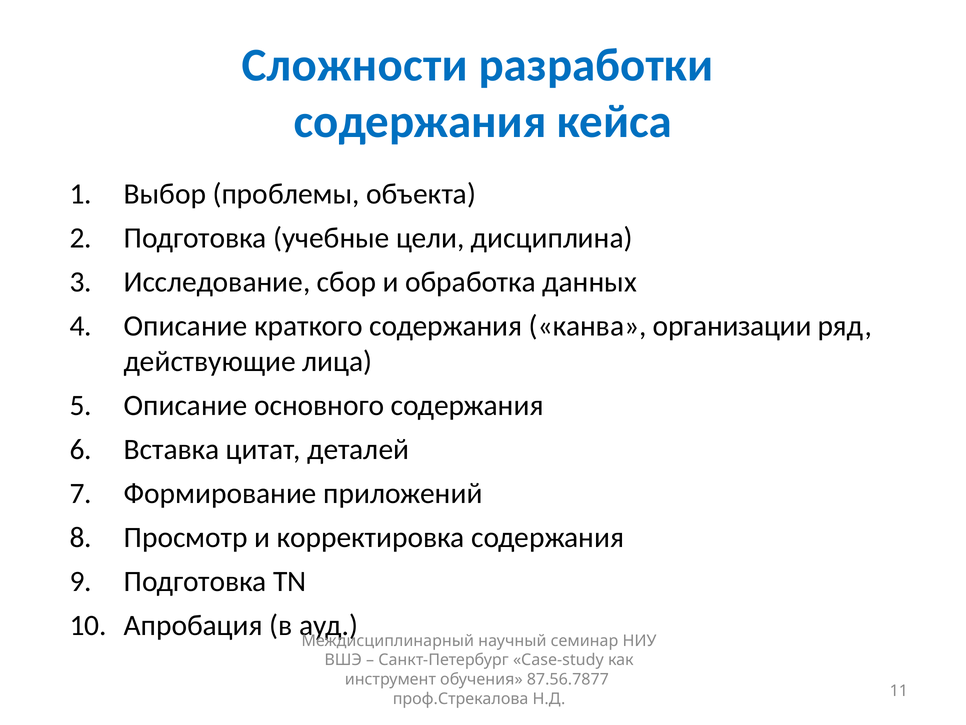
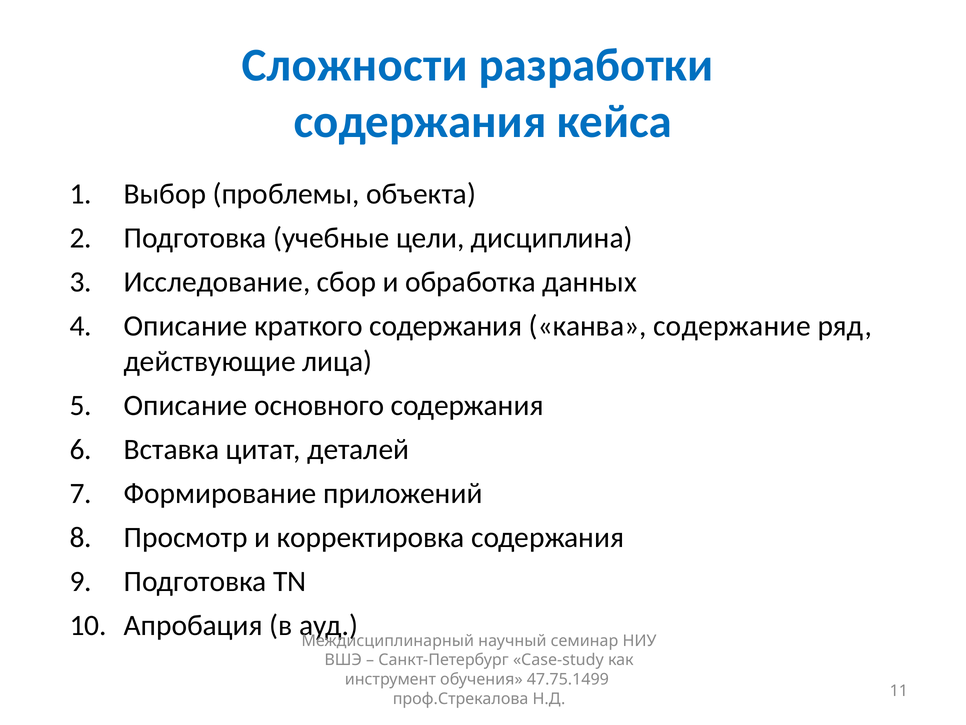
организации: организации -> содержание (732, 326)
87.56.7877: 87.56.7877 -> 47.75.1499 (568, 679)
